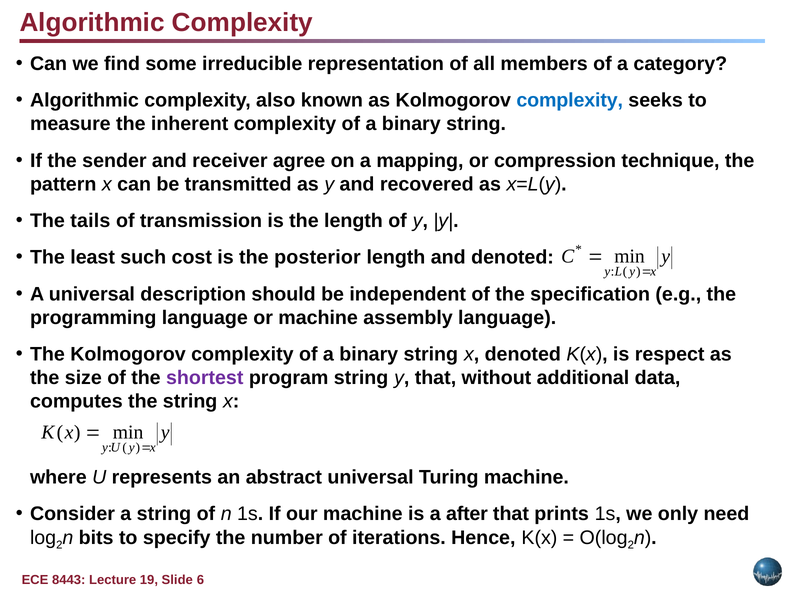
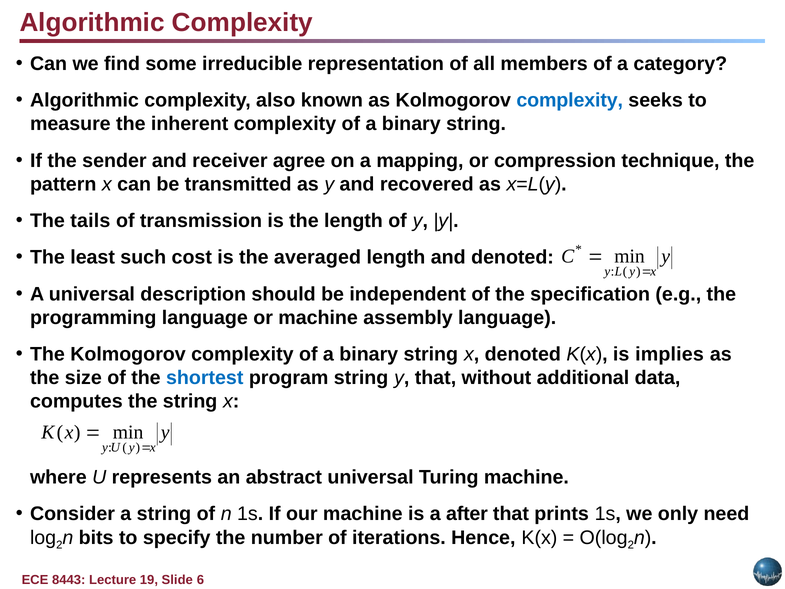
posterior: posterior -> averaged (318, 257)
respect: respect -> implies (670, 354)
shortest colour: purple -> blue (205, 378)
